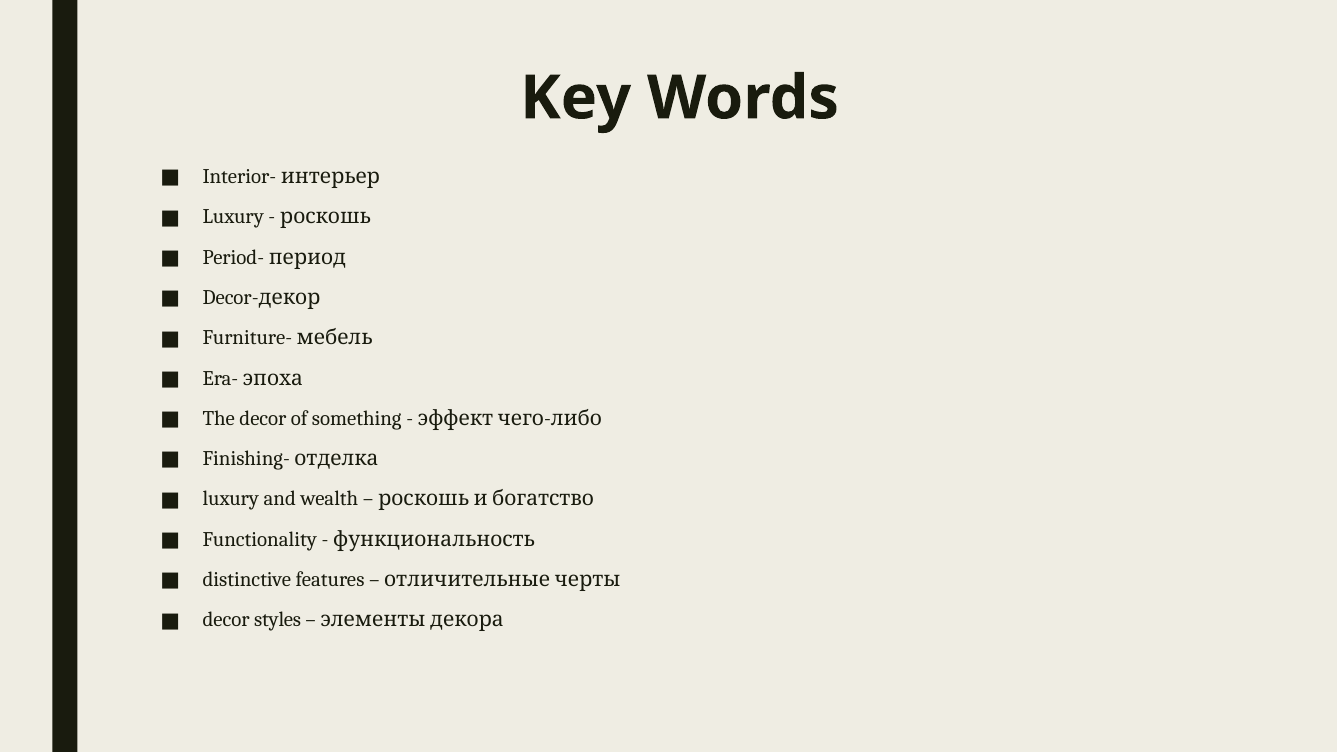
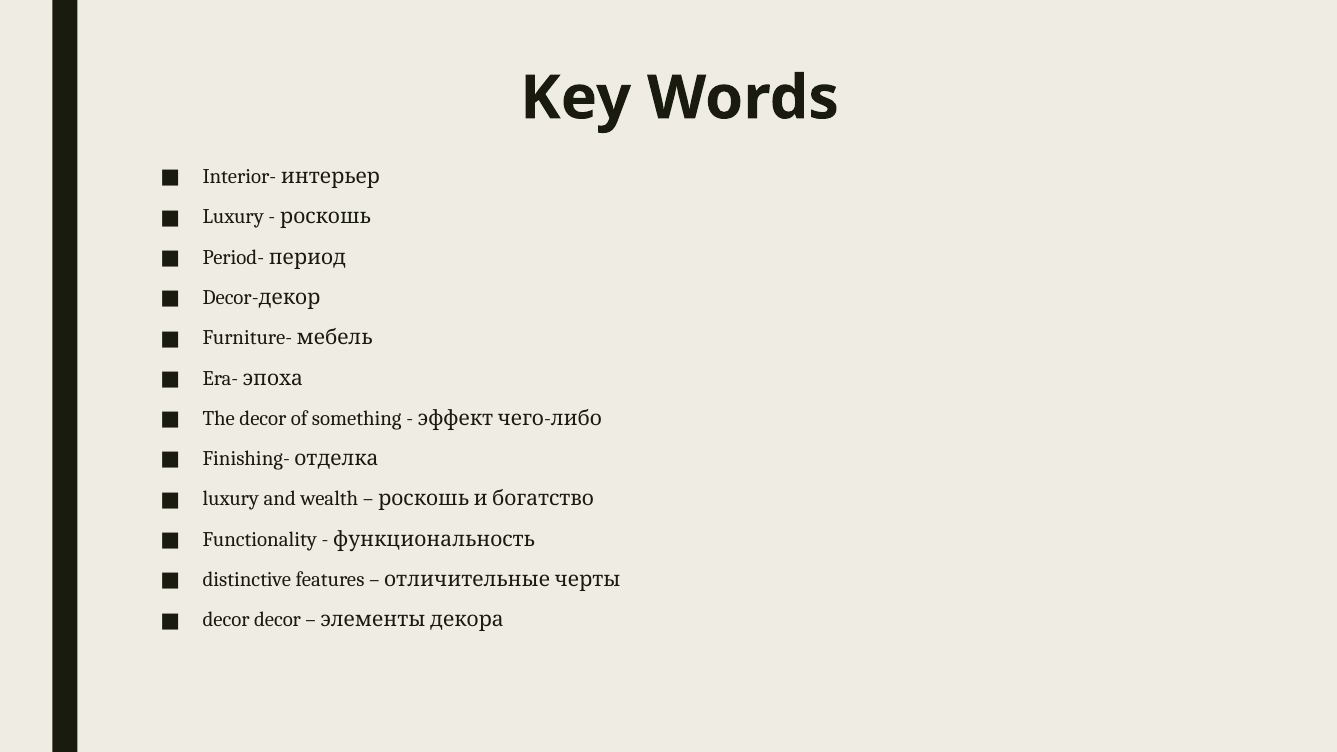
decor styles: styles -> decor (278, 620)
